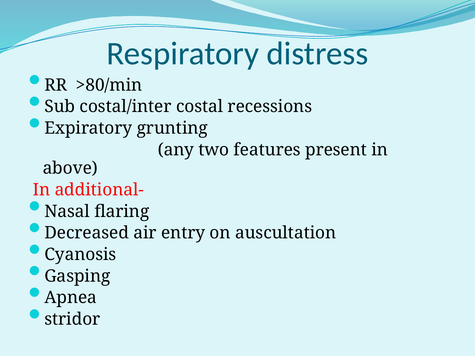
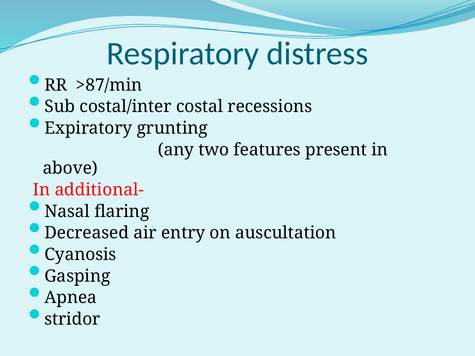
>80/min: >80/min -> >87/min (109, 85)
